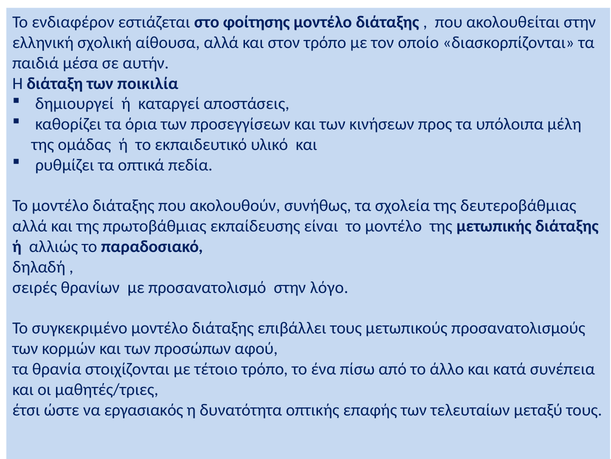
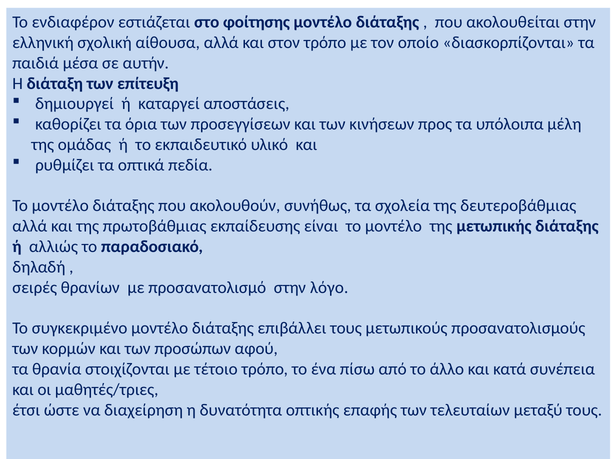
ποικιλία: ποικιλία -> επίτευξη (148, 83)
εργασιακός: εργασιακός -> διαχείρηση (144, 409)
